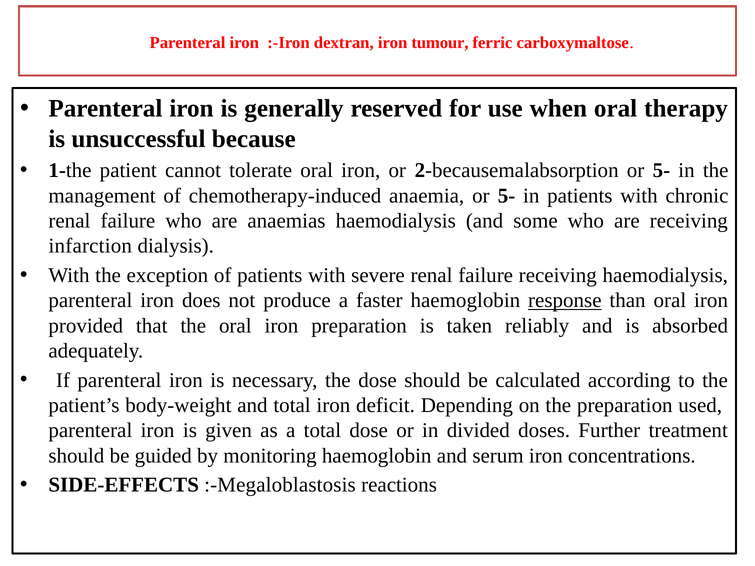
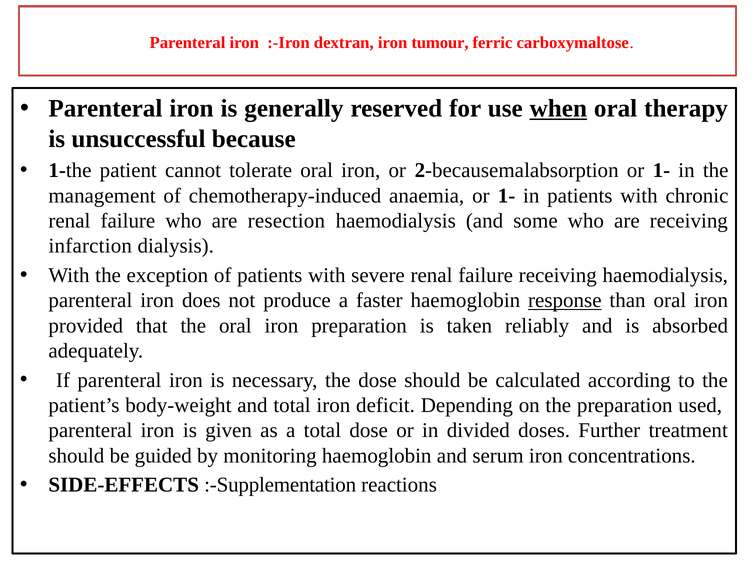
when underline: none -> present (558, 109)
2-becausemalabsorption or 5-: 5- -> 1- (661, 170)
anaemia or 5-: 5- -> 1- (507, 196)
anaemias: anaemias -> resection (286, 221)
:-Megaloblastosis: :-Megaloblastosis -> :-Supplementation (280, 485)
